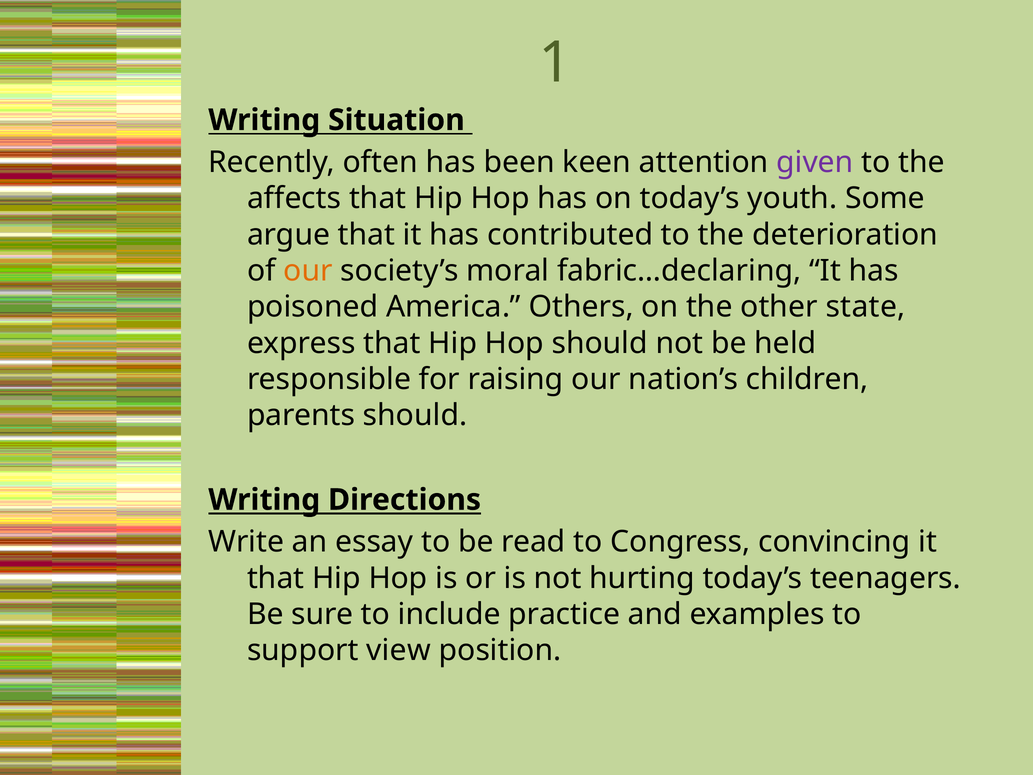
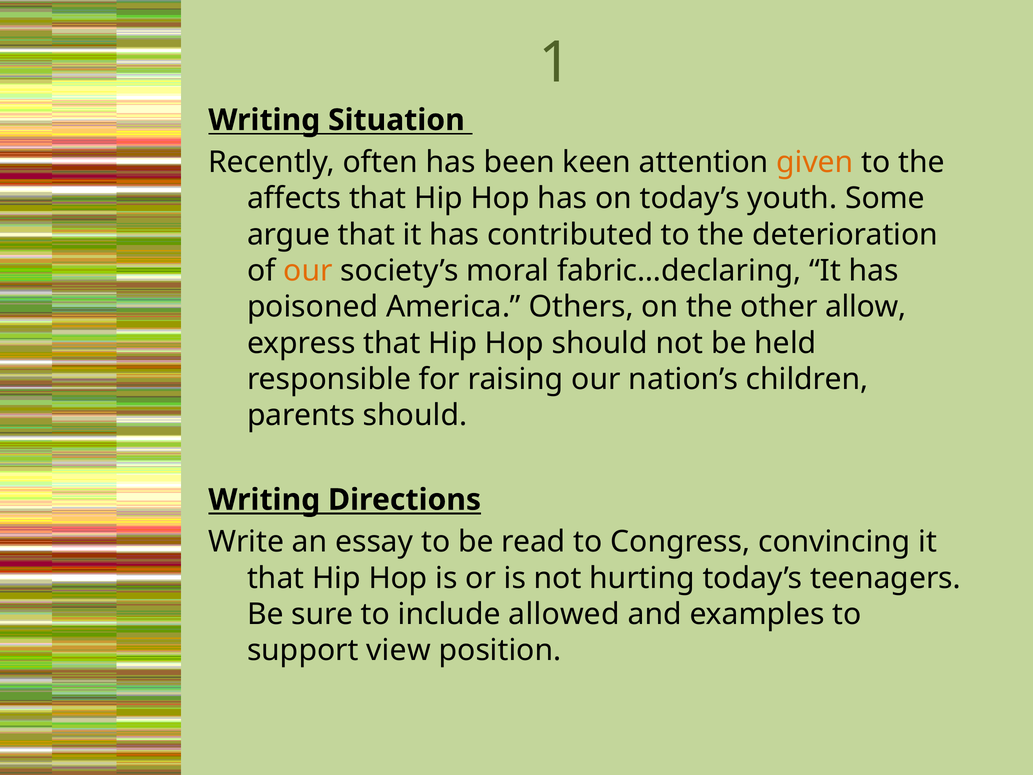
given colour: purple -> orange (815, 162)
state: state -> allow (866, 307)
practice: practice -> allowed (564, 614)
